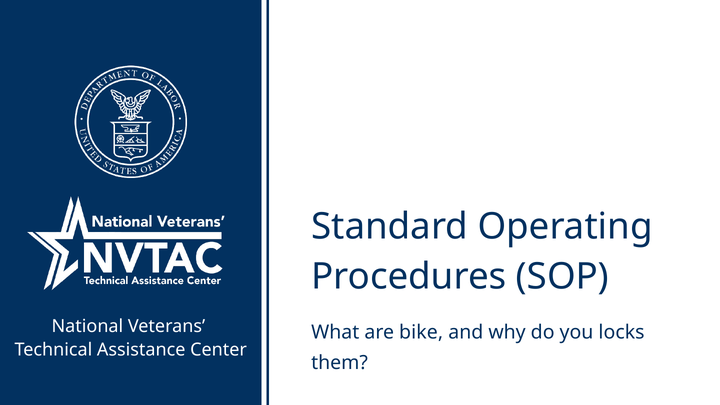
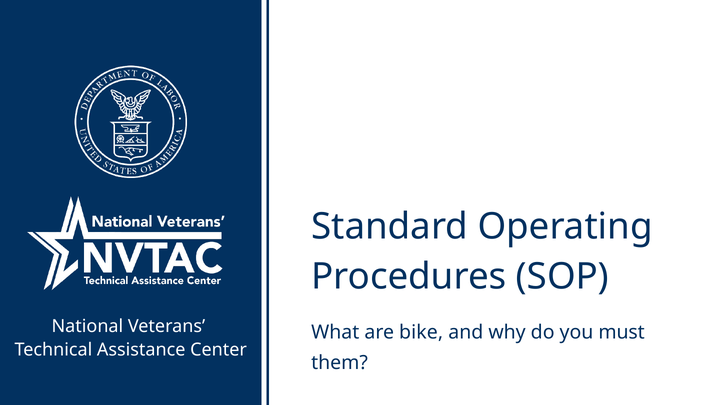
locks: locks -> must (622, 332)
